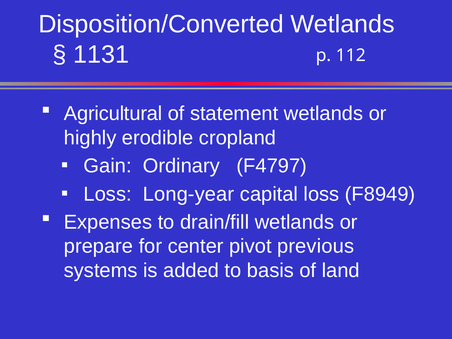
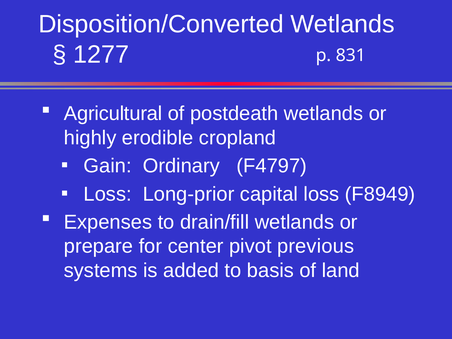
1131: 1131 -> 1277 (101, 54)
112: 112 -> 831 (351, 55)
statement: statement -> postdeath (234, 114)
Long-year: Long-year -> Long-prior (189, 194)
